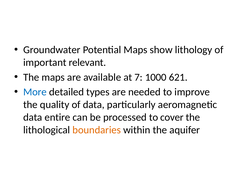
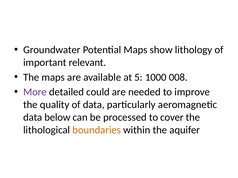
7: 7 -> 5 (139, 77)
621: 621 -> 008 (178, 77)
More colour: blue -> purple (35, 92)
types: types -> could (98, 92)
entire: entire -> below (57, 118)
